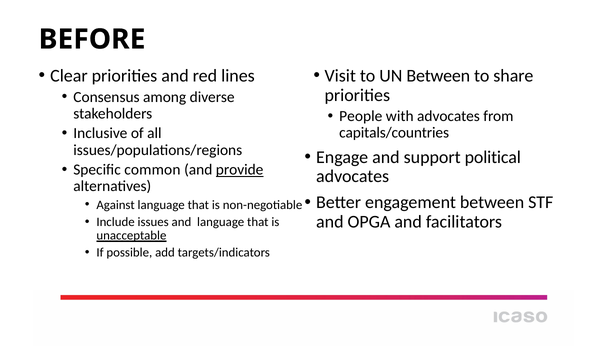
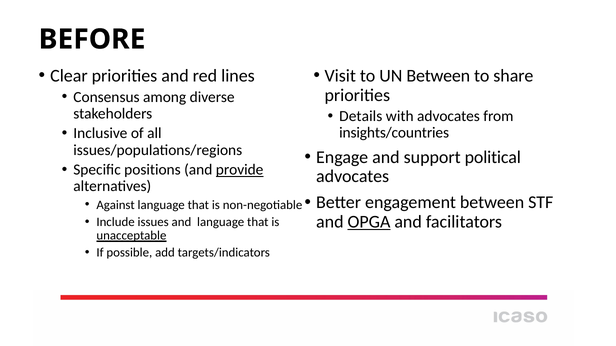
People: People -> Details (361, 116)
capitals/countries: capitals/countries -> insights/countries (394, 133)
common: common -> positions (152, 170)
OPGA underline: none -> present (369, 222)
